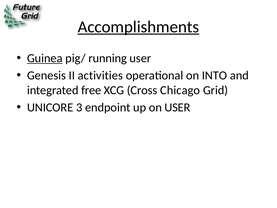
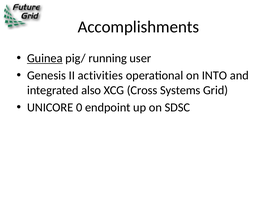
Accomplishments underline: present -> none (138, 27)
free: free -> also (91, 90)
Chicago: Chicago -> Systems (180, 90)
3: 3 -> 0 (79, 107)
on USER: USER -> SDSC (177, 107)
